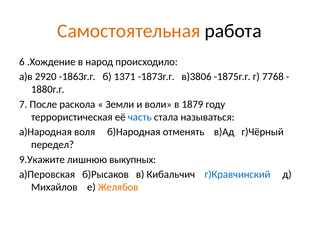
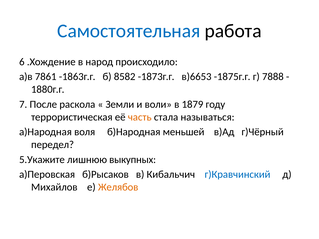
Самостоятельная colour: orange -> blue (129, 31)
2920: 2920 -> 7861 (46, 77)
1371: 1371 -> 8582 (125, 77)
в)3806: в)3806 -> в)6653 (197, 77)
7768: 7768 -> 7888 (273, 77)
часть colour: blue -> orange (140, 117)
отменять: отменять -> меньшей (184, 132)
9.Укажите: 9.Укажите -> 5.Укажите (42, 160)
